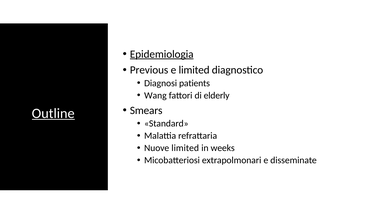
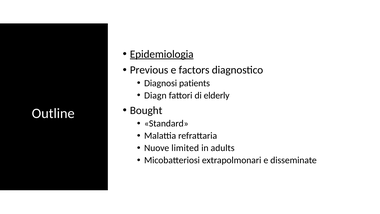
e limited: limited -> factors (194, 70)
Wang: Wang -> Diagn (155, 95)
Smears: Smears -> Bought (146, 110)
Outline underline: present -> none (53, 113)
weeks: weeks -> adults (223, 148)
